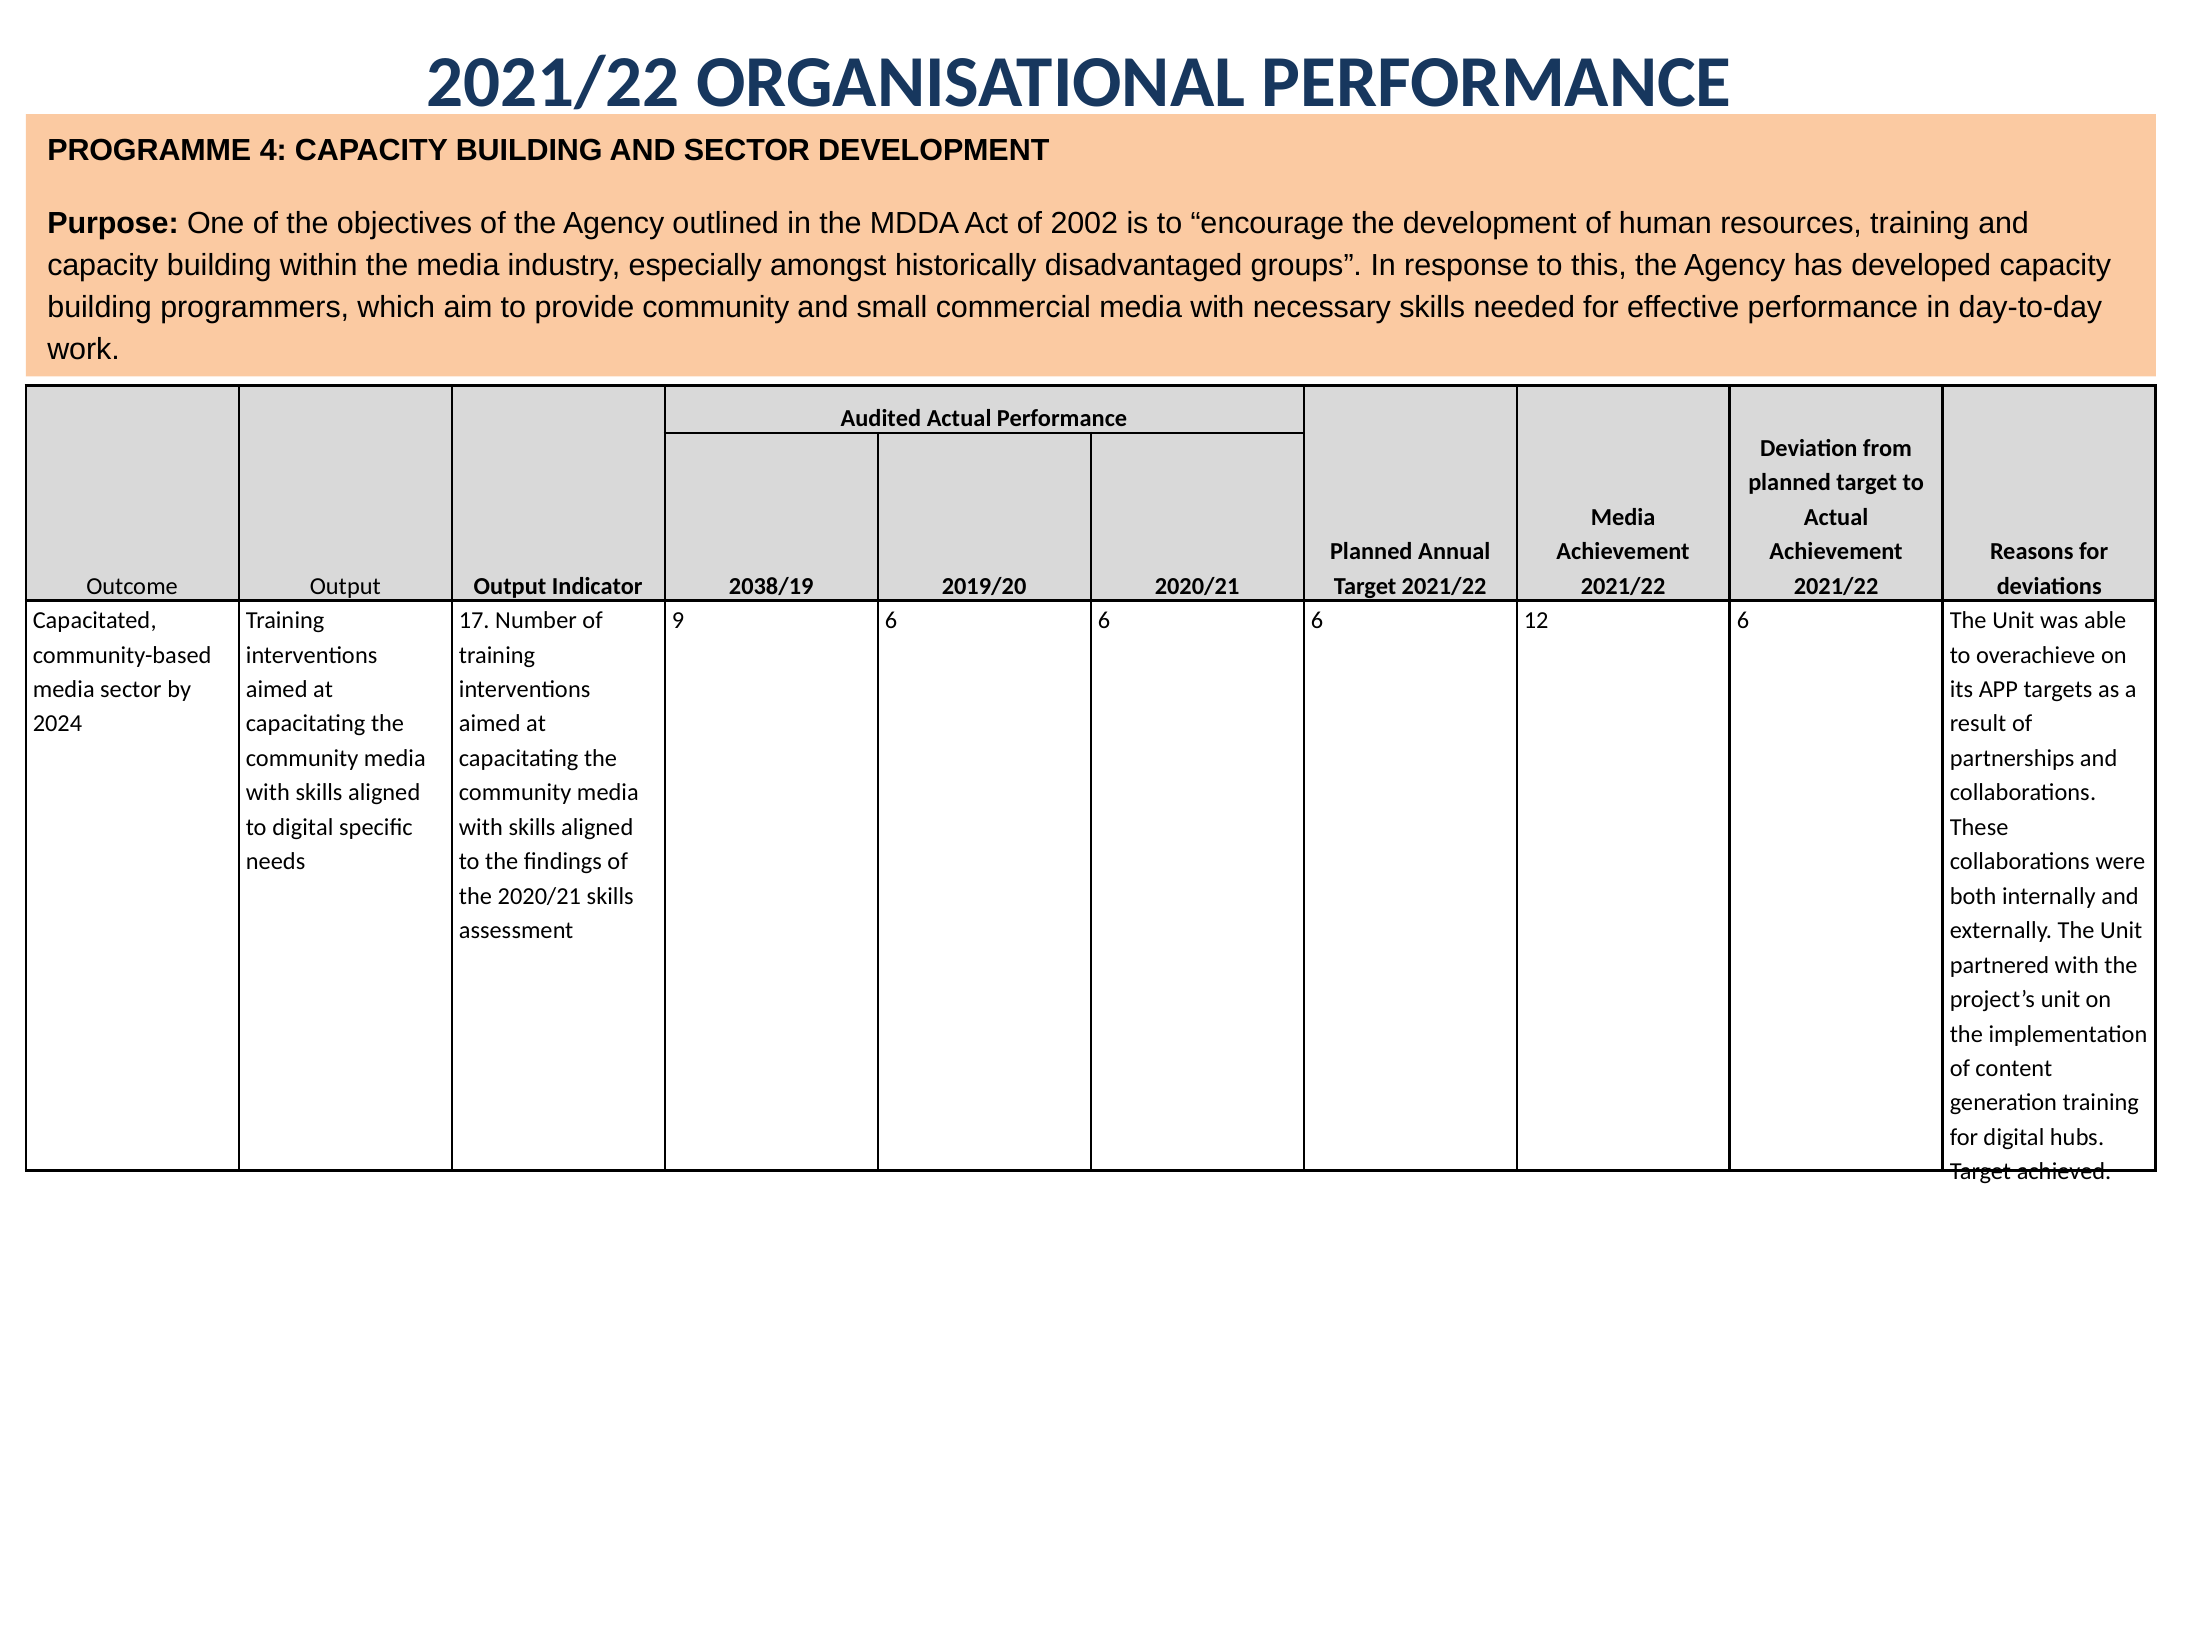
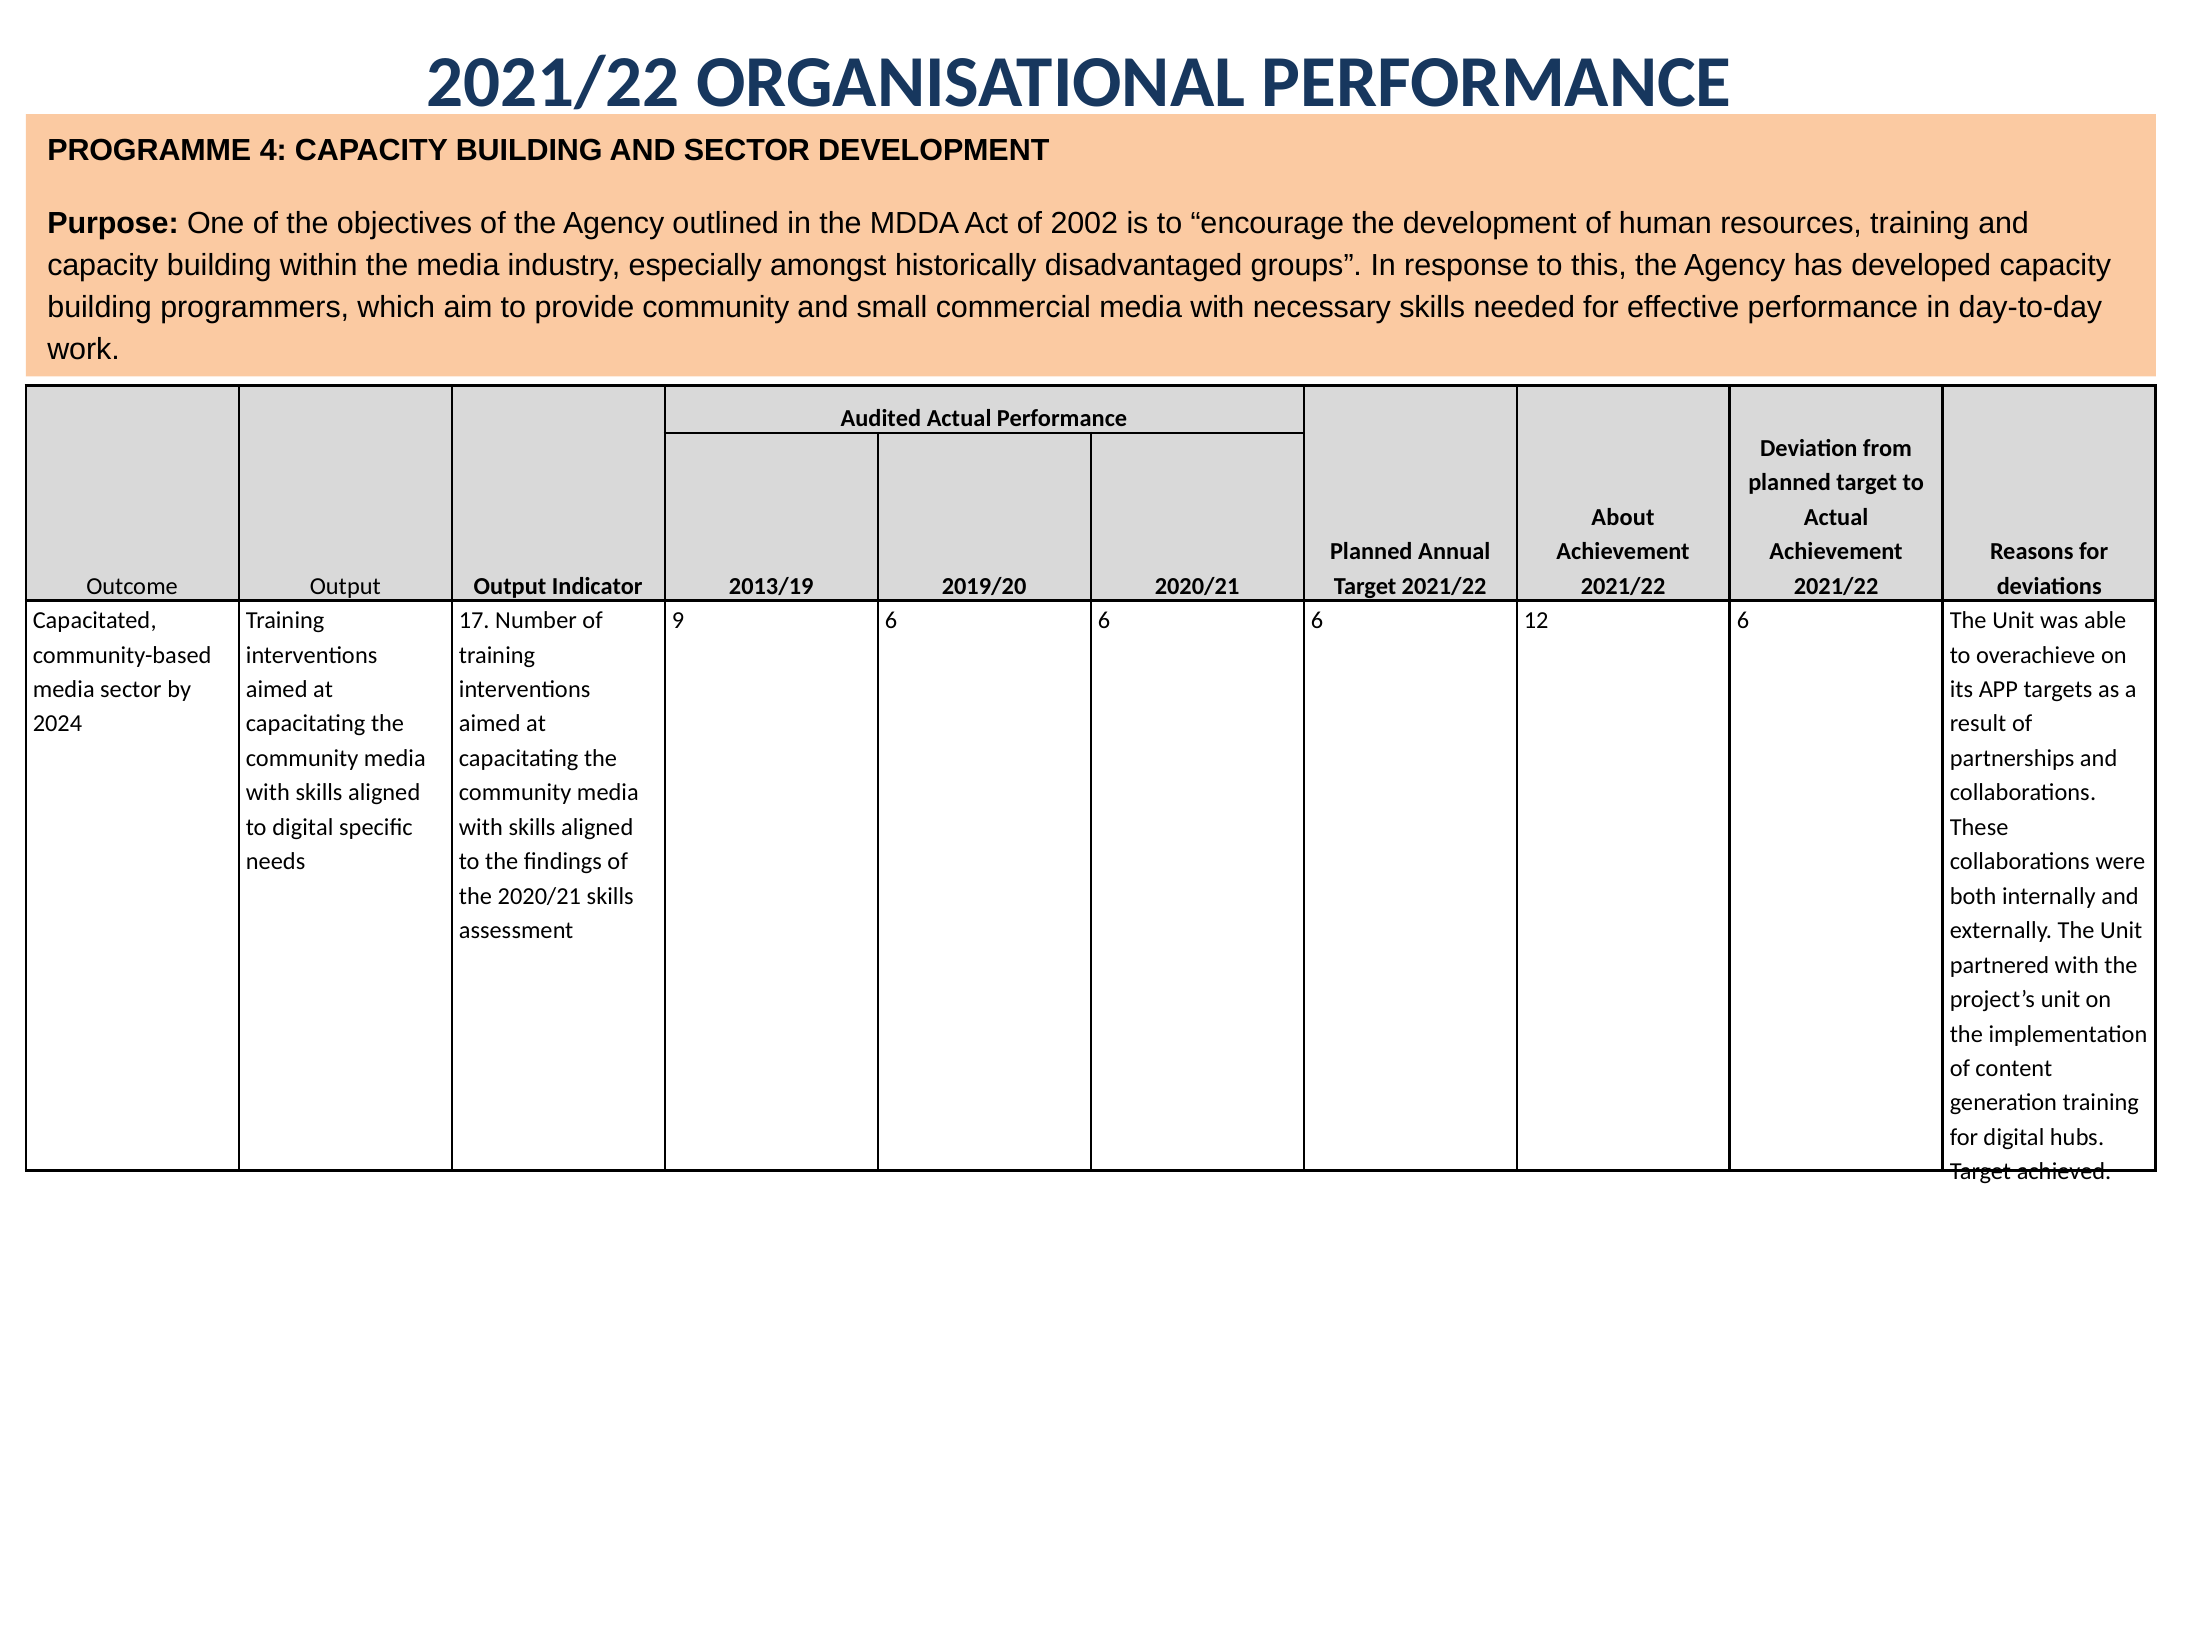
Media: Media -> About (1623, 517)
2038/19: 2038/19 -> 2013/19 (771, 586)
